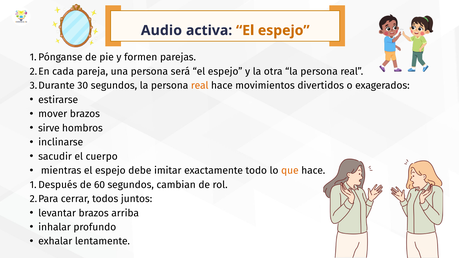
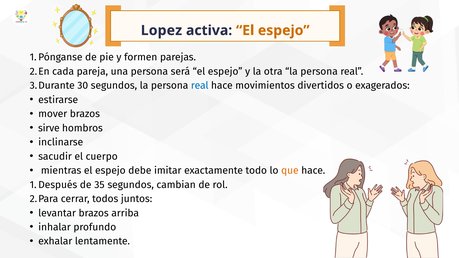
Audio: Audio -> Lopez (161, 30)
real colour: orange -> blue (200, 86)
60: 60 -> 35 (99, 185)
